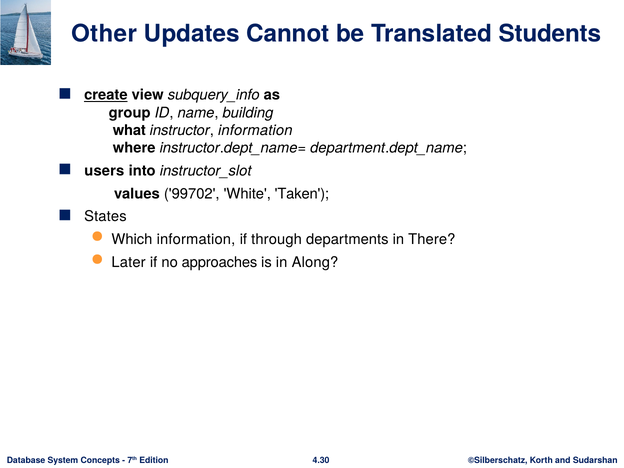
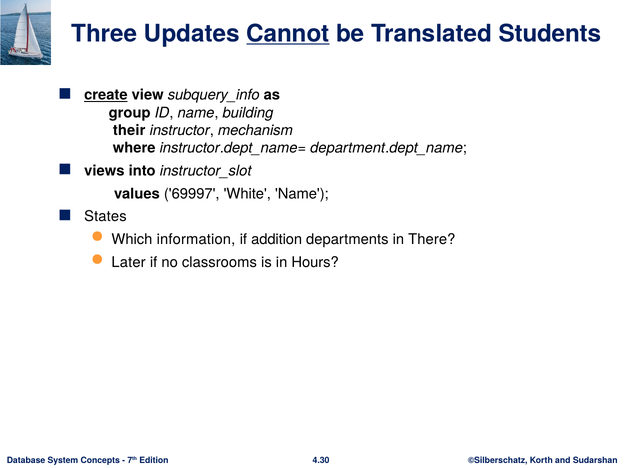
Other: Other -> Three (104, 34)
Cannot underline: none -> present (288, 34)
what: what -> their (129, 130)
instructor information: information -> mechanism (255, 130)
users: users -> views (104, 171)
99702: 99702 -> 69997 (192, 194)
White Taken: Taken -> Name (302, 194)
through: through -> addition (277, 239)
approaches: approaches -> classrooms (219, 262)
Along: Along -> Hours (315, 262)
